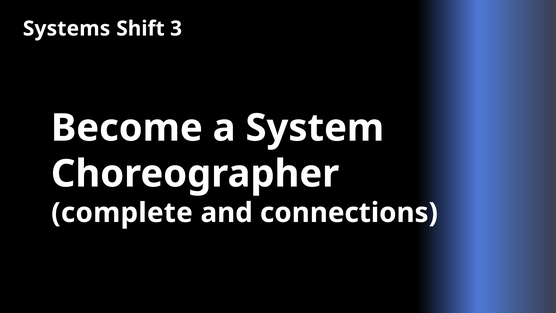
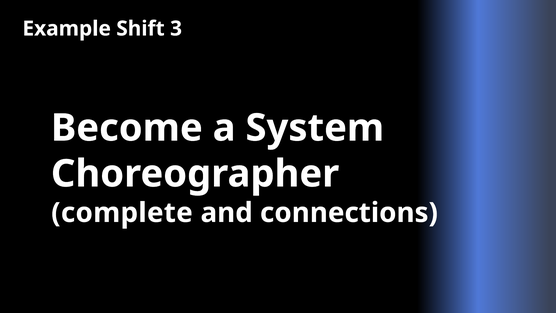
Systems: Systems -> Example (67, 29)
